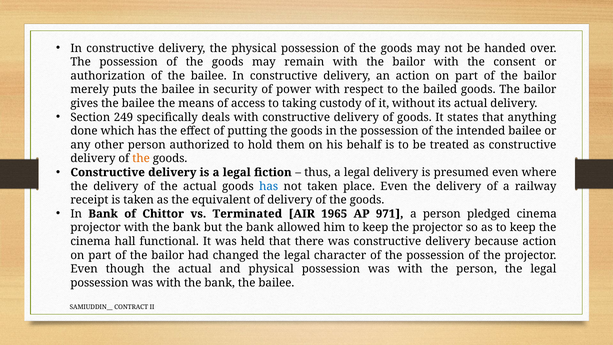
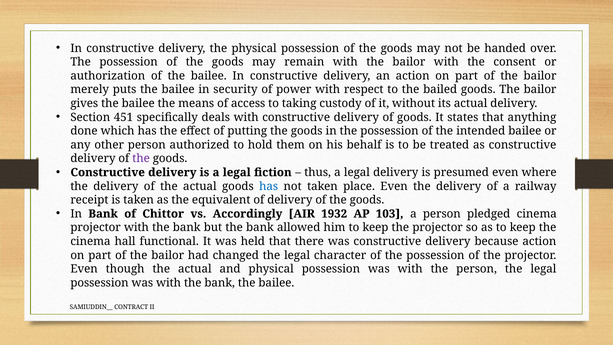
249: 249 -> 451 (123, 117)
the colour: orange -> purple (141, 159)
Terminated: Terminated -> Accordingly (247, 214)
1965: 1965 -> 1932 (334, 214)
971: 971 -> 103 (390, 214)
